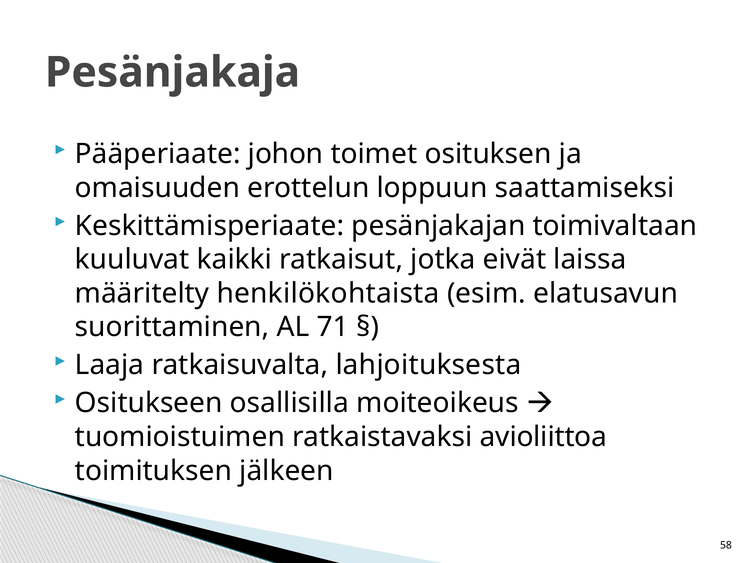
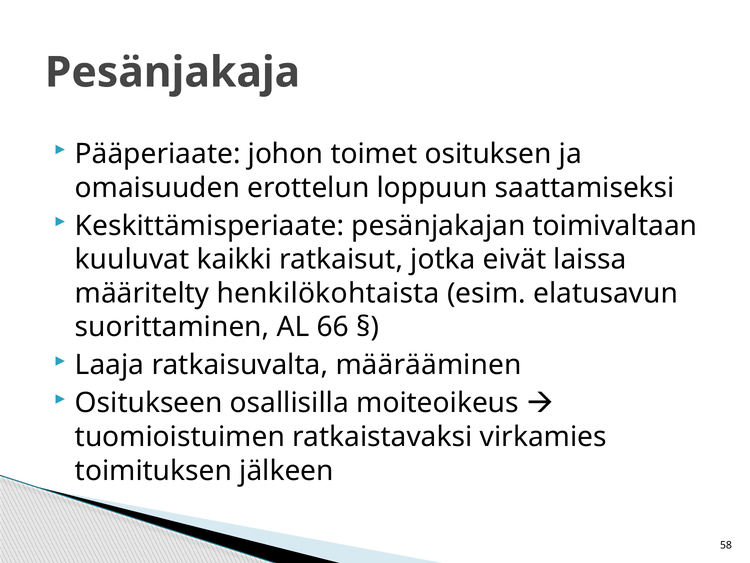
71: 71 -> 66 (333, 327)
lahjoituksesta: lahjoituksesta -> määrääminen (429, 365)
avioliittoa: avioliittoa -> virkamies (543, 437)
